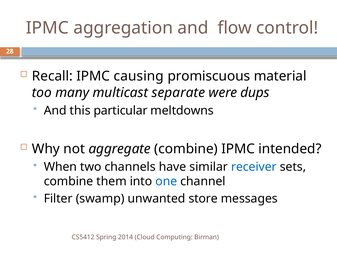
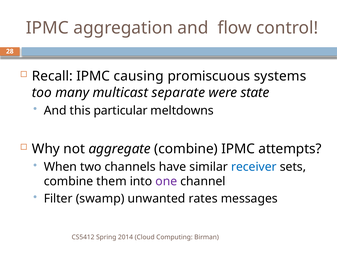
material: material -> systems (280, 76)
dups: dups -> state (255, 92)
intended: intended -> attempts (290, 149)
one colour: blue -> purple (166, 181)
store: store -> rates (203, 198)
